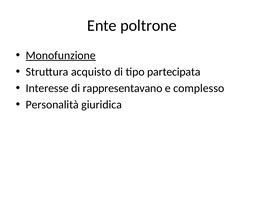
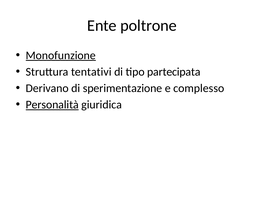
acquisto: acquisto -> tentativi (91, 72)
Interesse: Interesse -> Derivano (47, 88)
rappresentavano: rappresentavano -> sperimentazione (123, 88)
Personalità underline: none -> present (52, 105)
